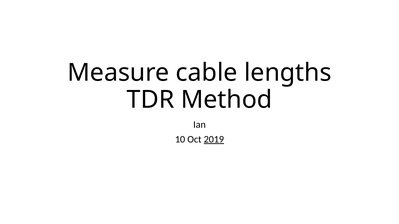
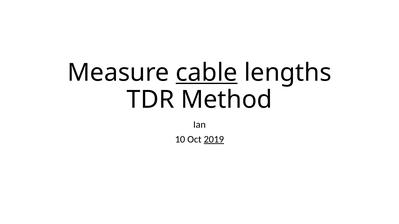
cable underline: none -> present (207, 73)
